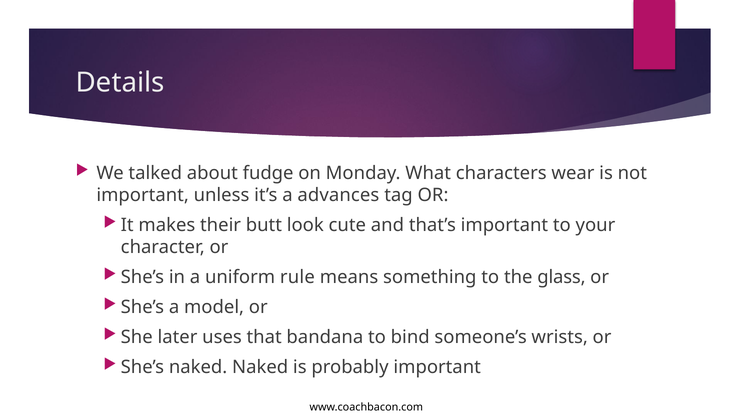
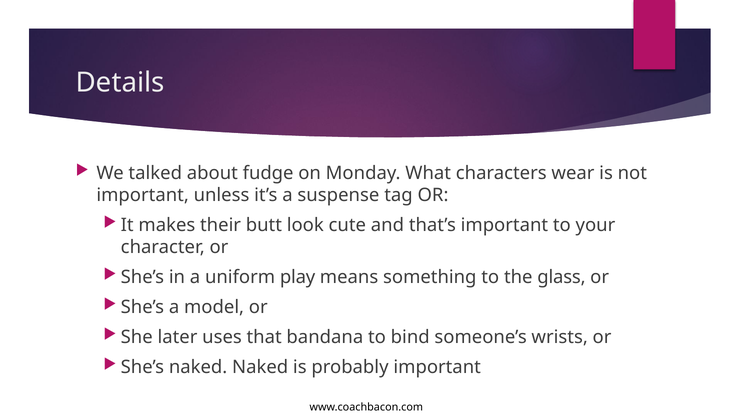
advances: advances -> suspense (338, 195)
rule: rule -> play (298, 277)
